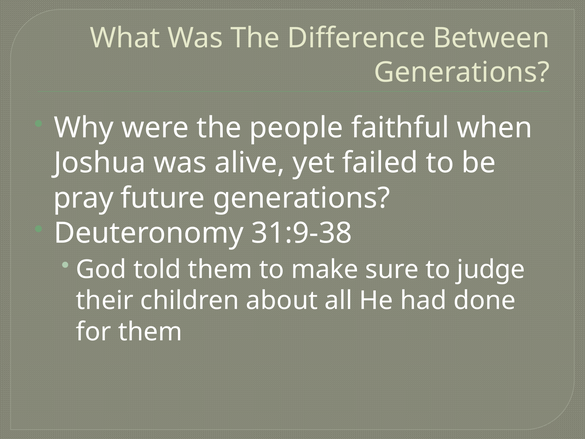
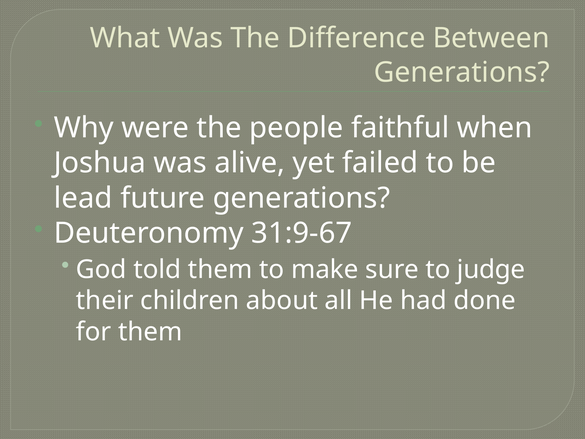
pray: pray -> lead (83, 198)
31:9-38: 31:9-38 -> 31:9-67 (302, 233)
